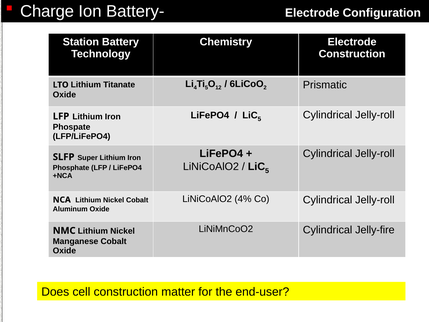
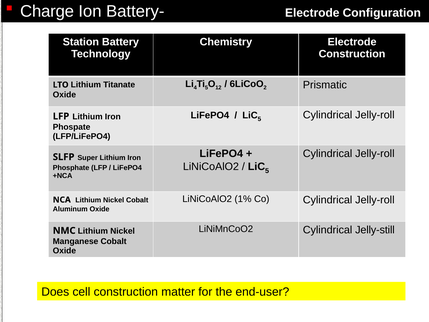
4%: 4% -> 1% (243, 199)
Jelly-fire: Jelly-fire -> Jelly-still (375, 230)
